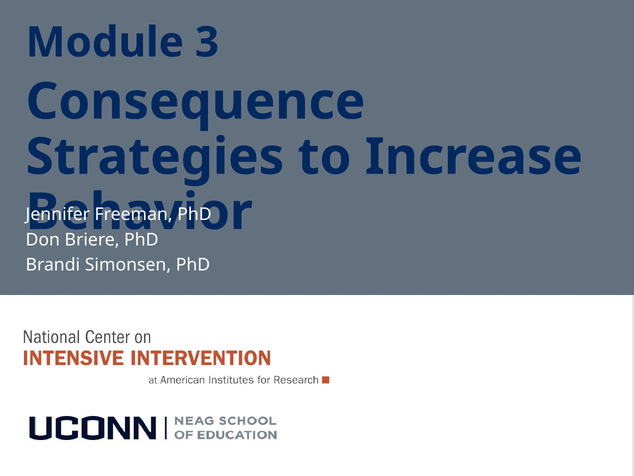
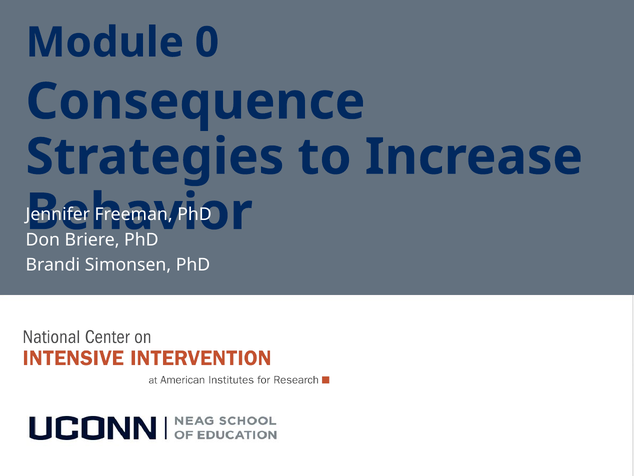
3: 3 -> 0 (207, 42)
